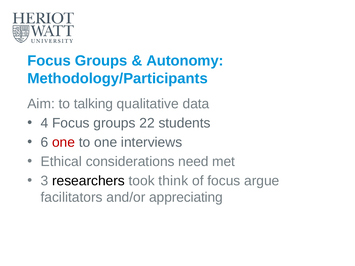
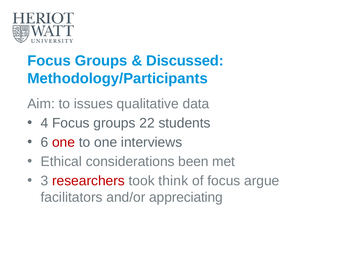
Autonomy: Autonomy -> Discussed (185, 61)
talking: talking -> issues (93, 104)
need: need -> been (193, 162)
researchers colour: black -> red (88, 181)
